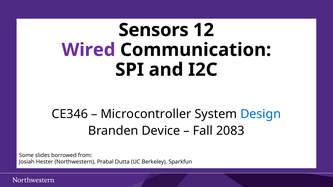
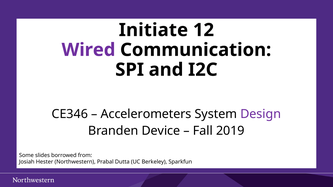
Sensors: Sensors -> Initiate (153, 30)
Microcontroller: Microcontroller -> Accelerometers (146, 114)
Design colour: blue -> purple (261, 114)
2083: 2083 -> 2019 (230, 131)
